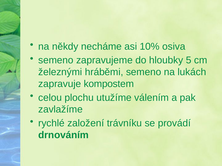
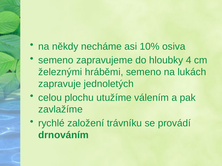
5: 5 -> 4 (189, 60)
kompostem: kompostem -> jednoletých (109, 84)
